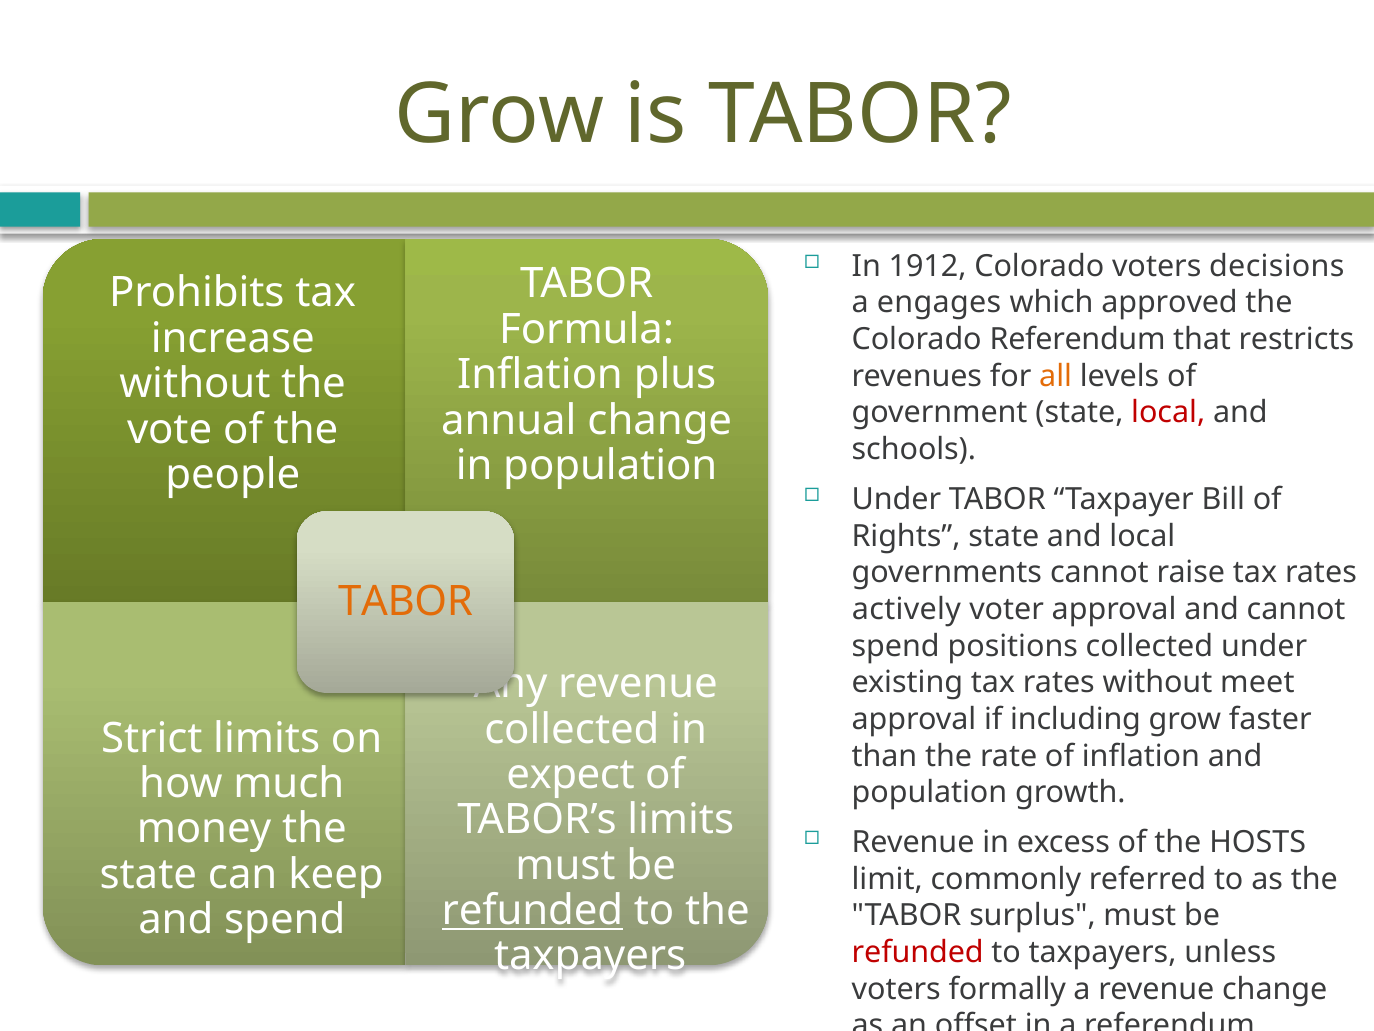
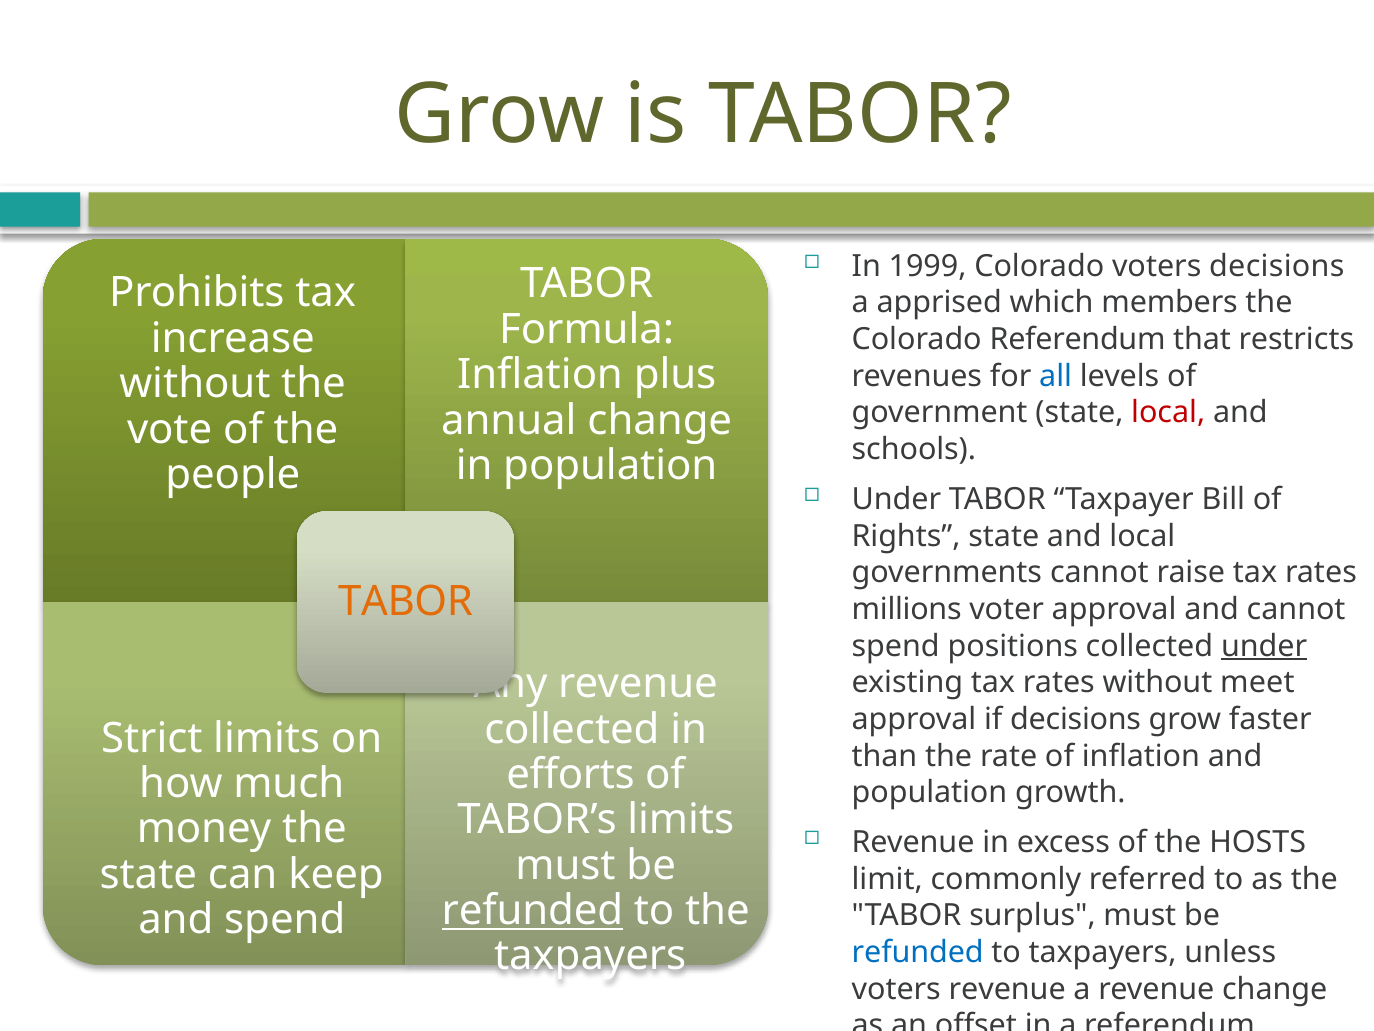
1912: 1912 -> 1999 (928, 266)
engages: engages -> apprised (939, 303)
approved: approved -> members (1170, 303)
all colour: orange -> blue (1056, 376)
actively: actively -> millions (907, 609)
under underline: none -> present (1264, 646)
if including: including -> decisions (1076, 719)
expect: expect -> efforts (571, 774)
refunded colour: red -> blue (918, 952)
voters formally: formally -> revenue (1007, 989)
